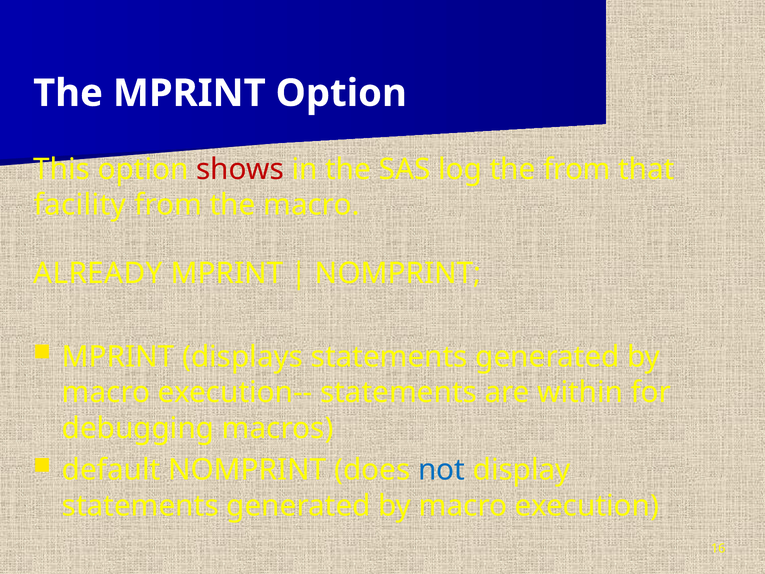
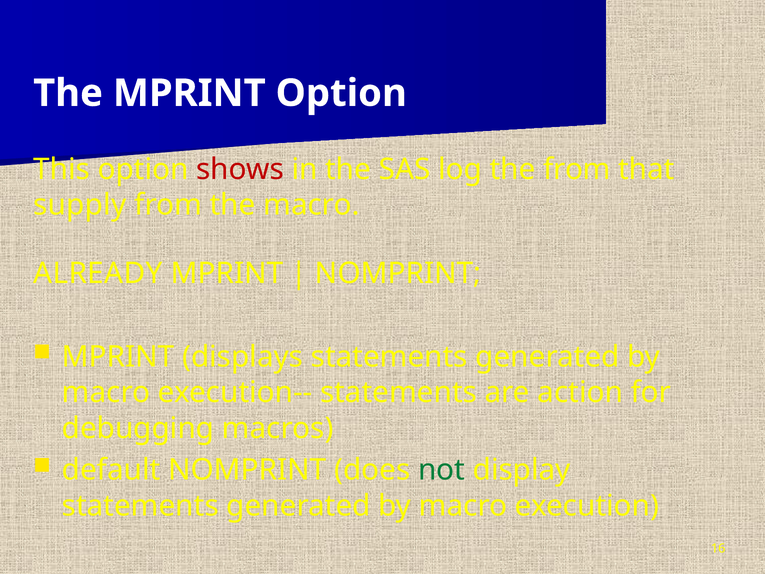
facility: facility -> supply (80, 205)
within: within -> action (580, 392)
not colour: blue -> green (442, 470)
